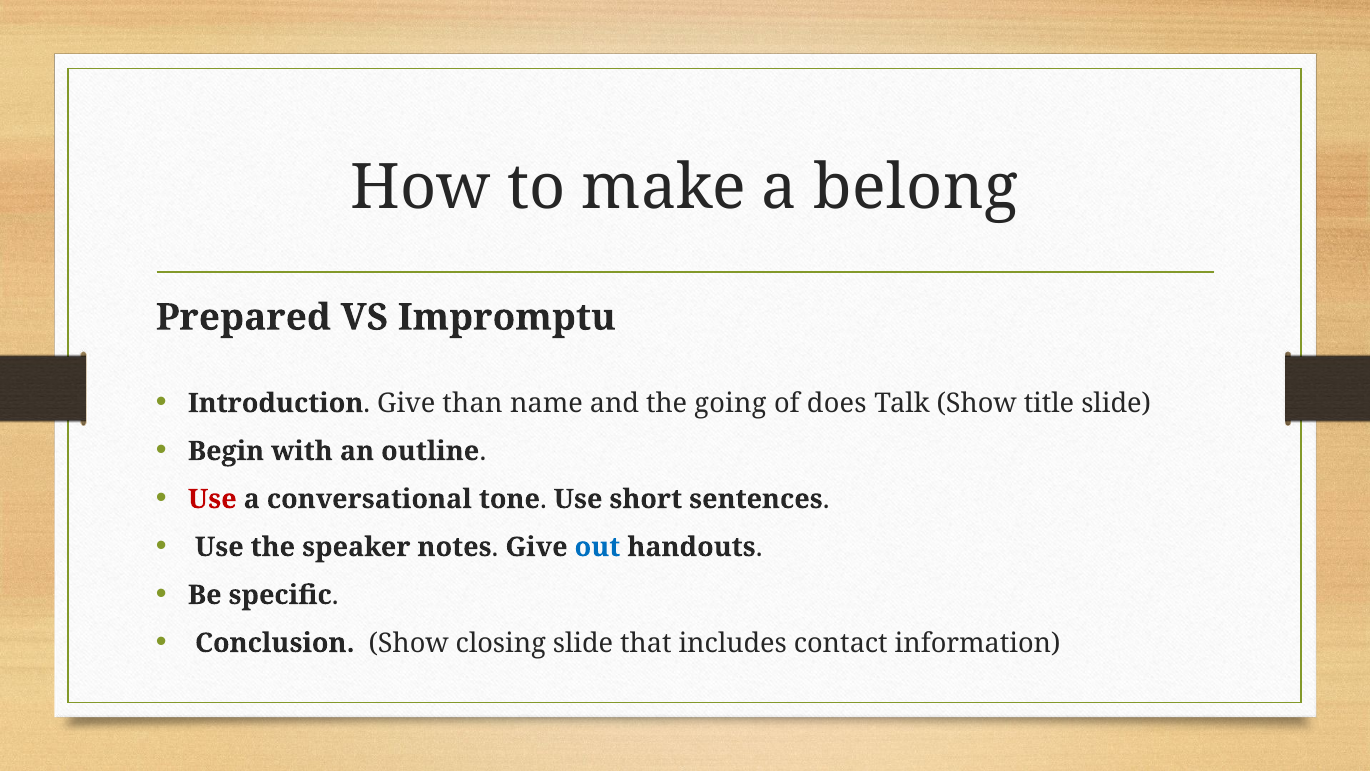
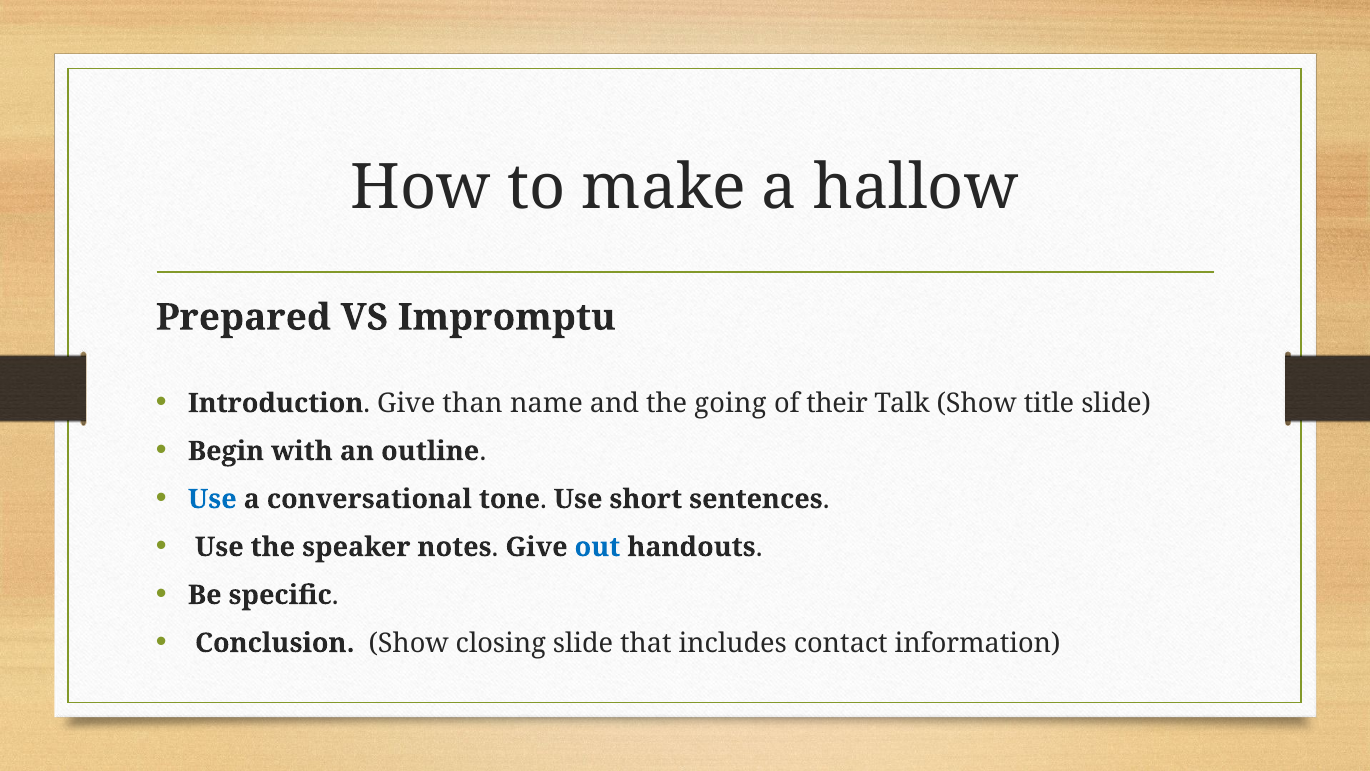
belong: belong -> hallow (916, 188)
does: does -> their (837, 403)
Use colour: red -> blue (212, 499)
